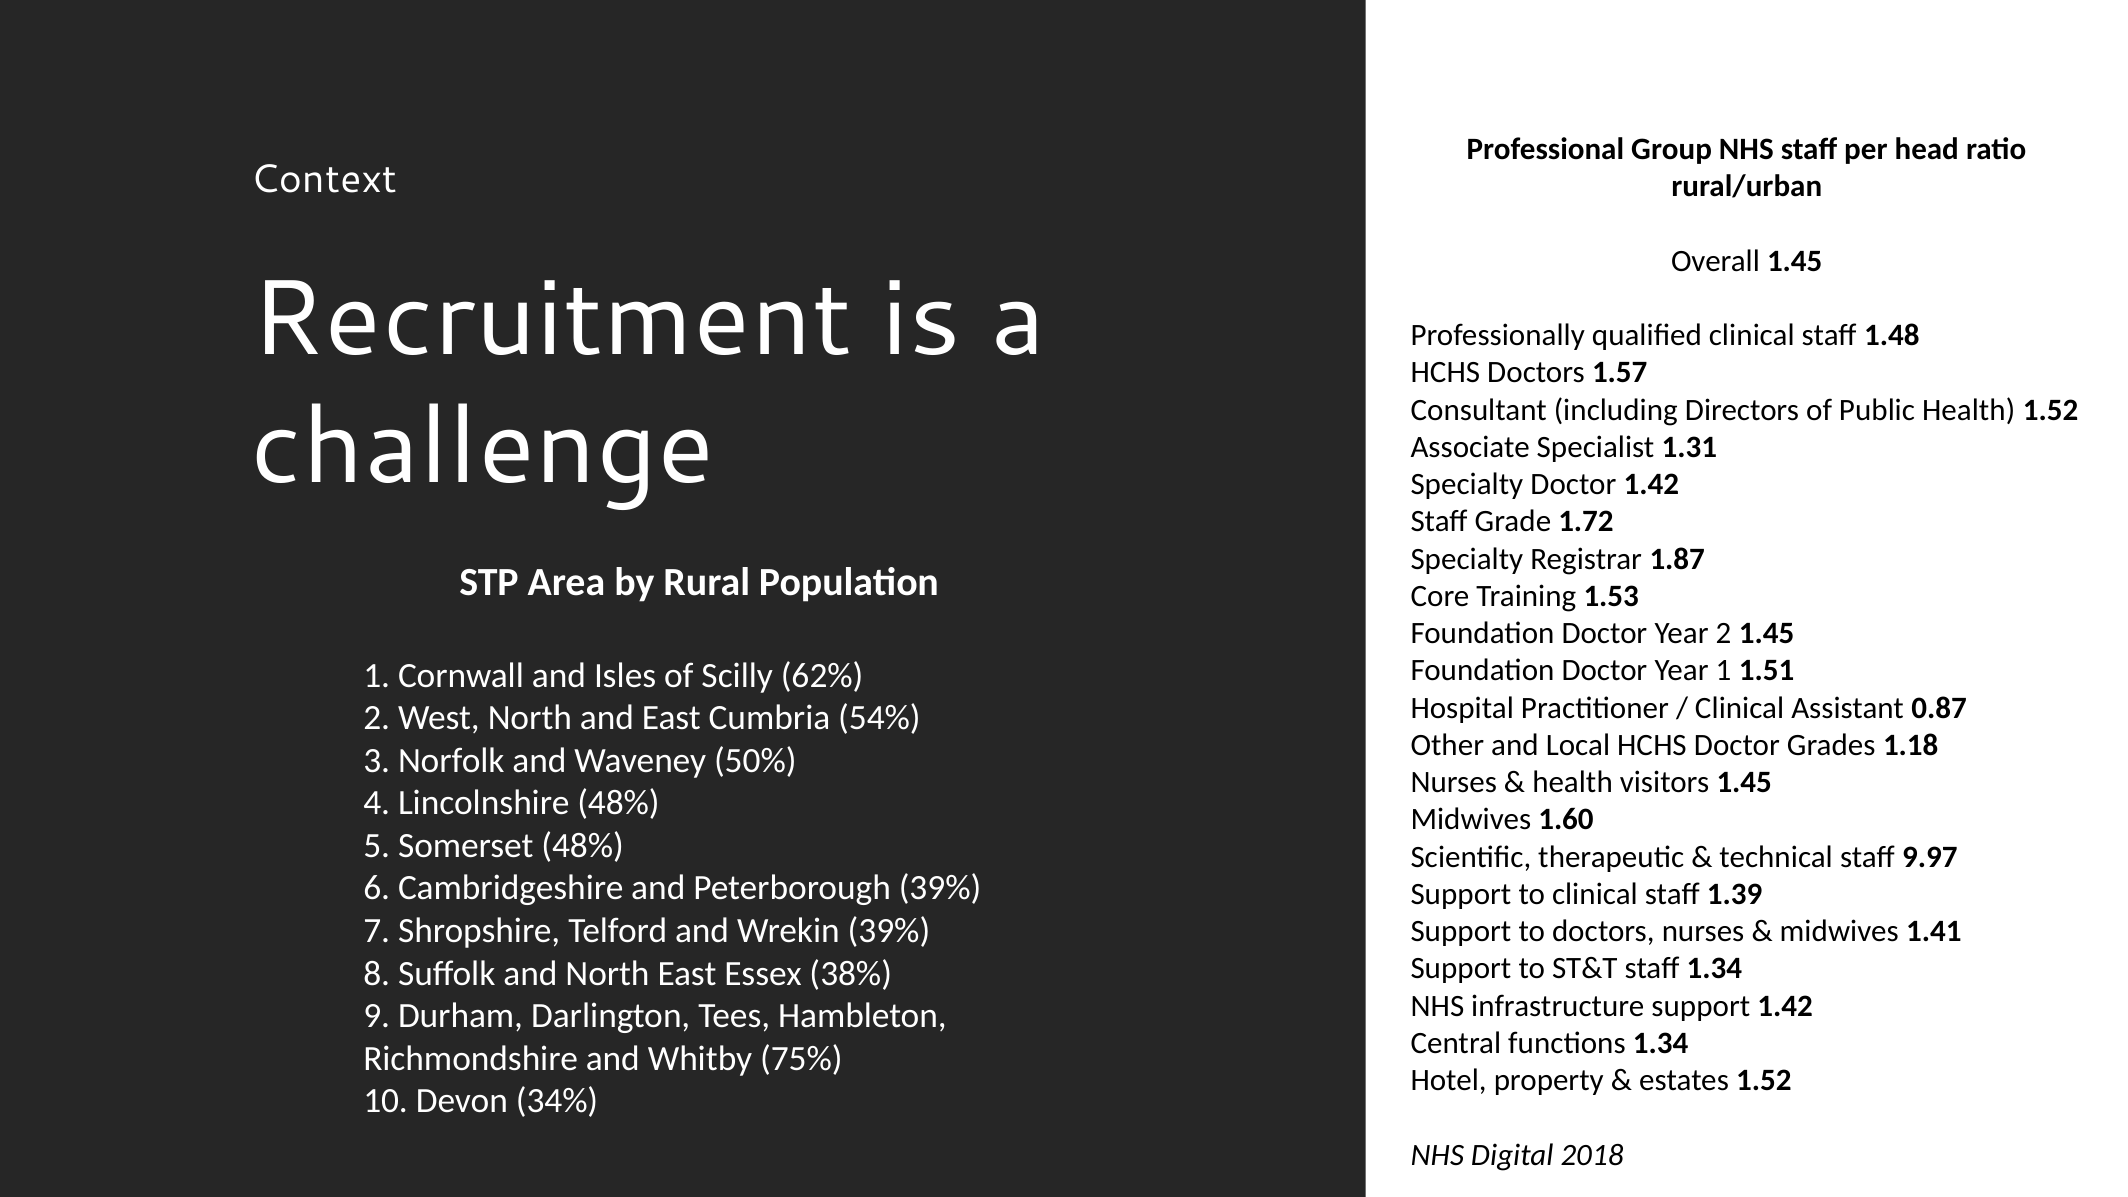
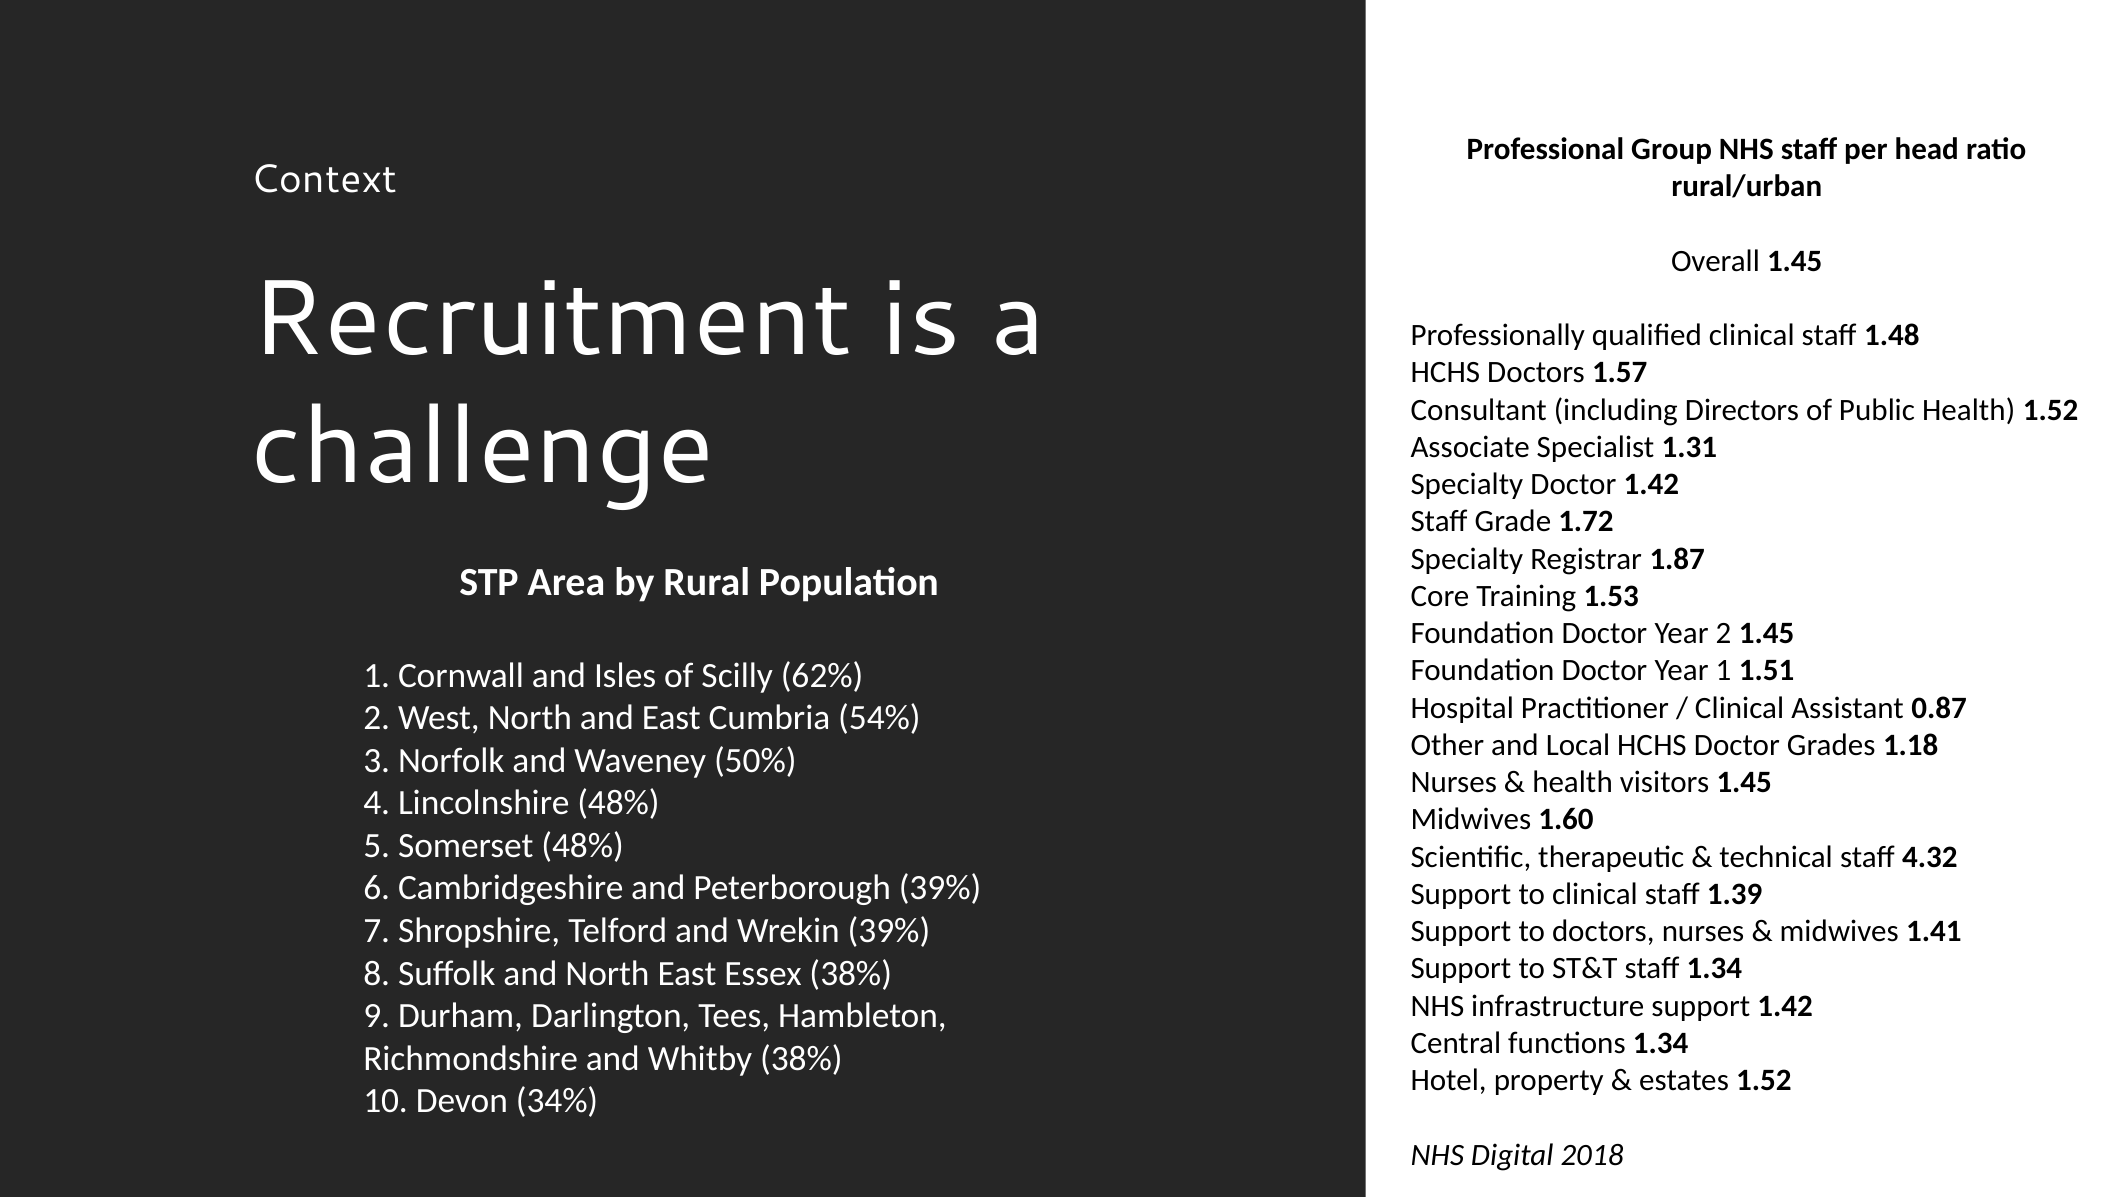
9.97: 9.97 -> 4.32 (1930, 857)
Whitby 75%: 75% -> 38% (801, 1058)
